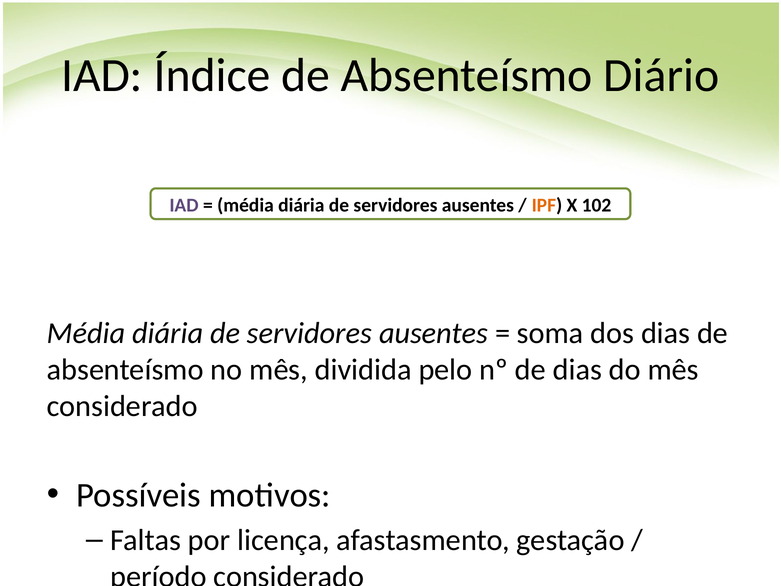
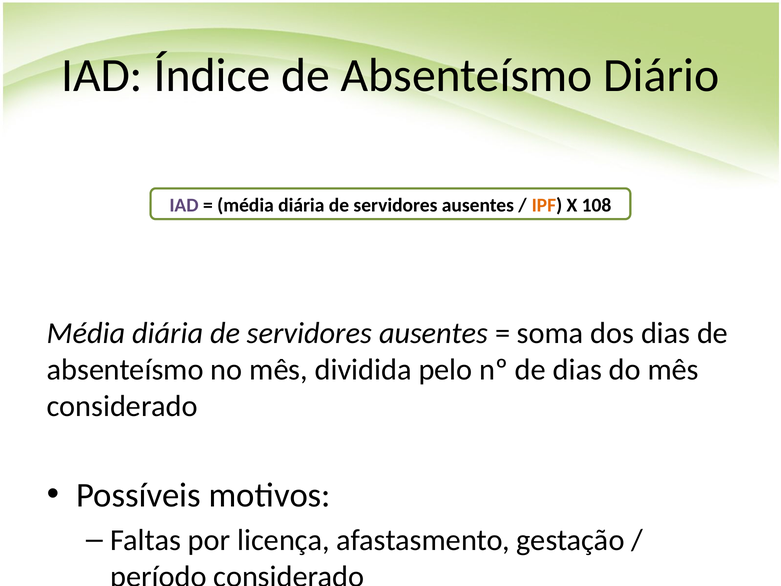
102: 102 -> 108 (597, 205)
